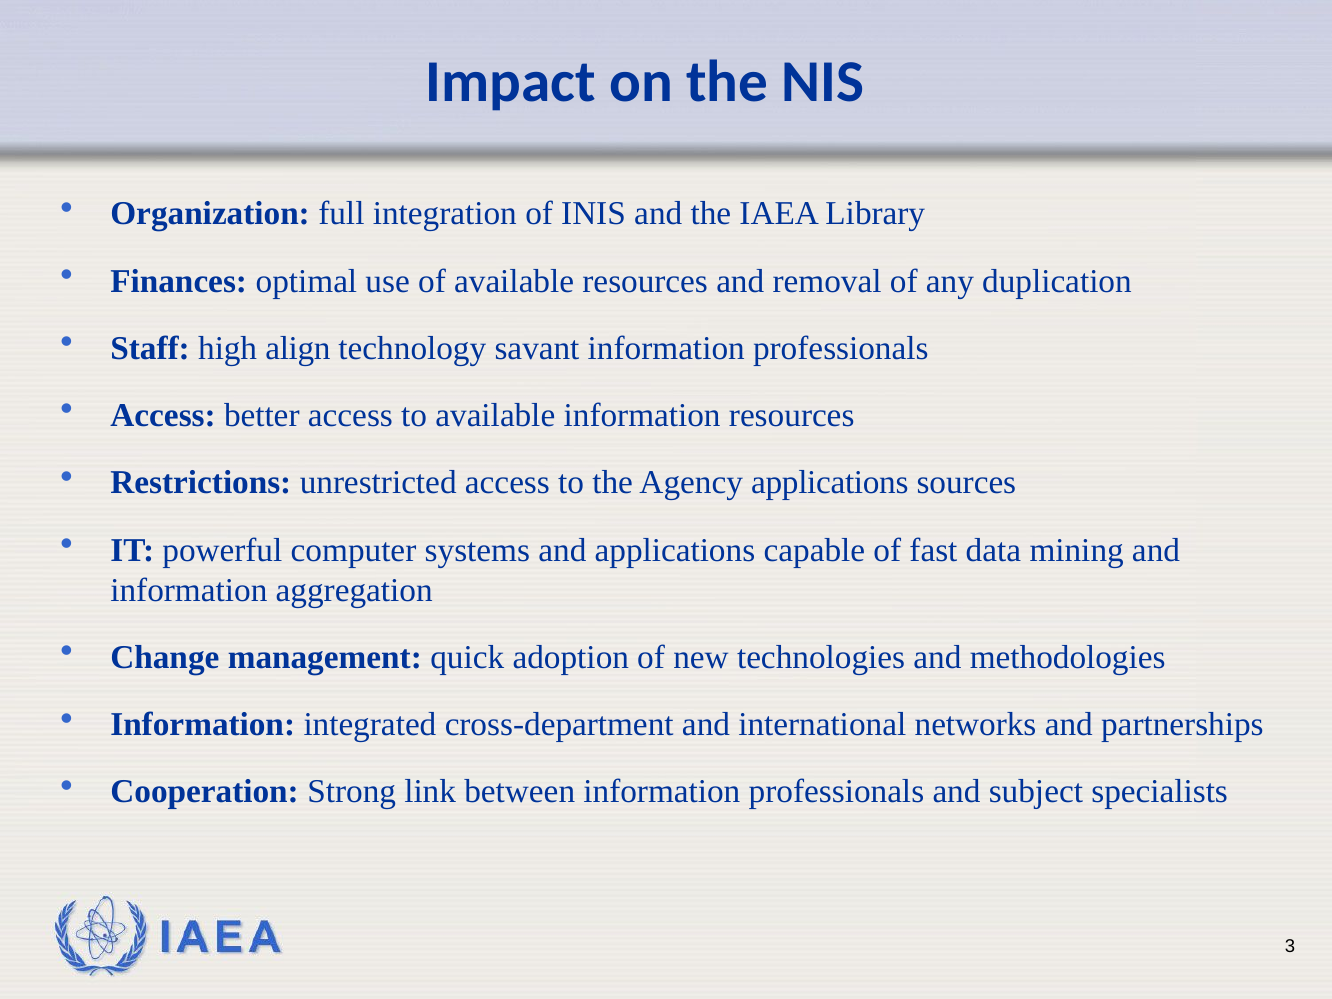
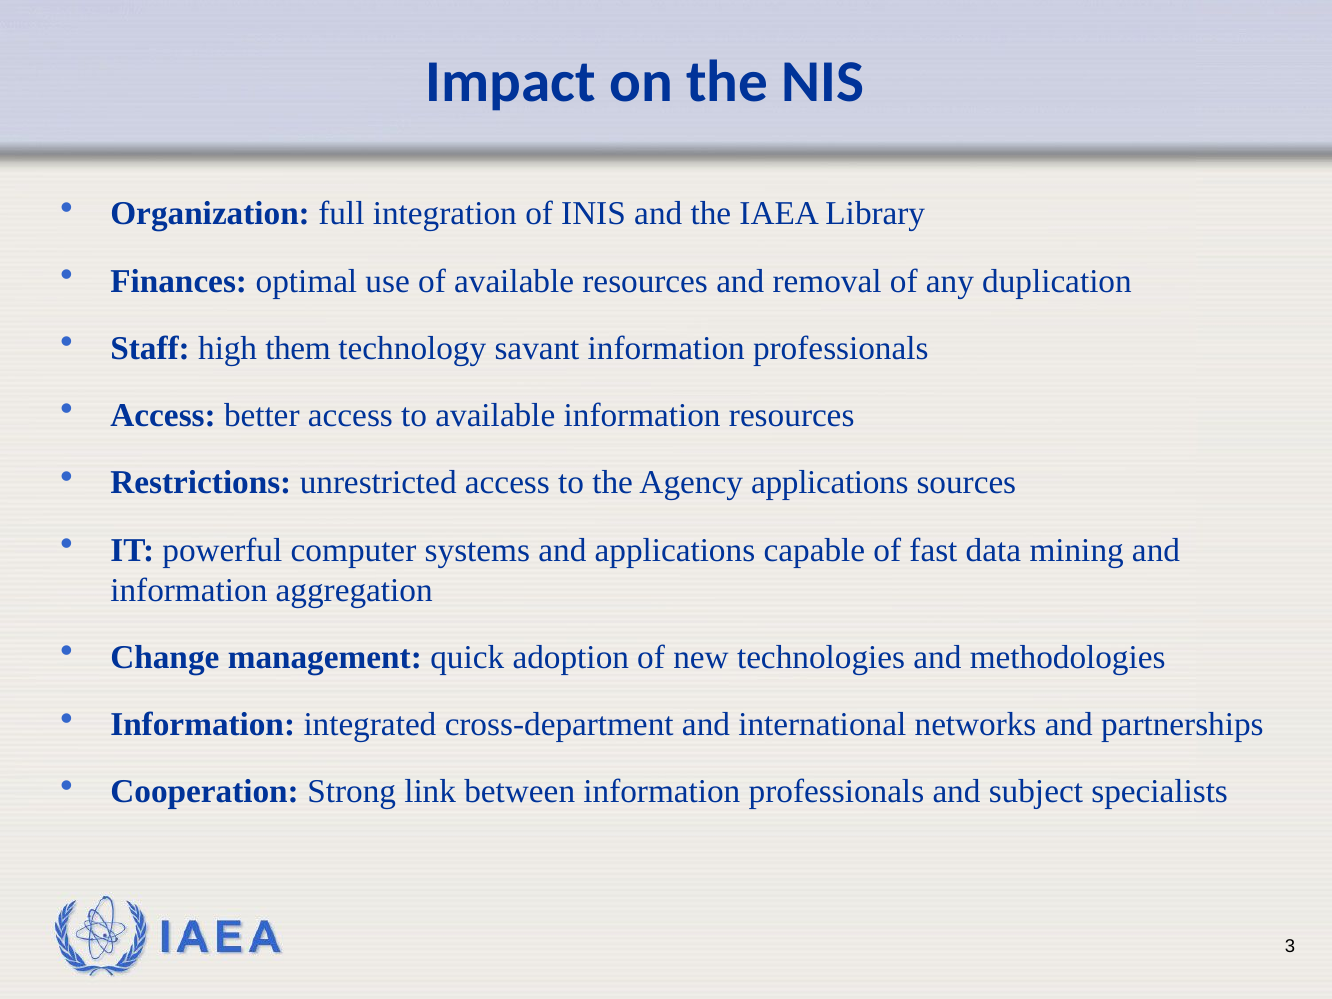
align: align -> them (298, 348)
